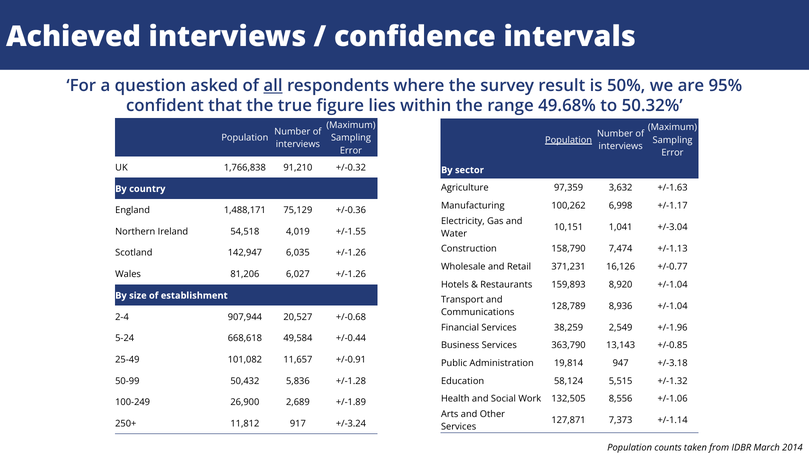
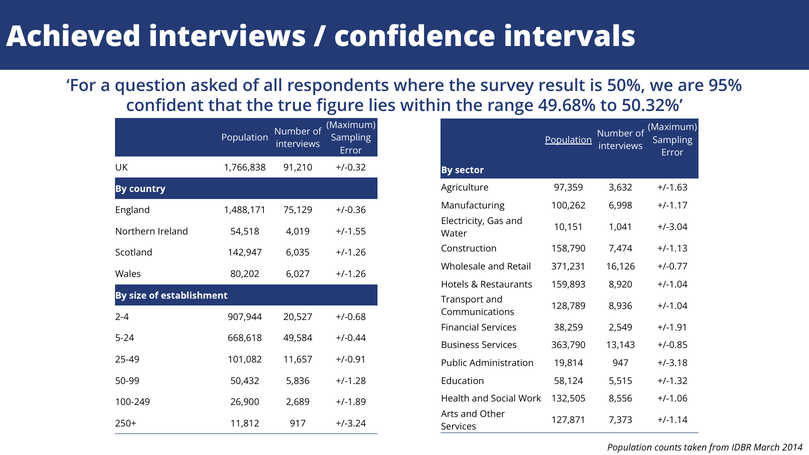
all underline: present -> none (273, 86)
81,206: 81,206 -> 80,202 (245, 274)
+/-1.96: +/-1.96 -> +/-1.91 (673, 328)
